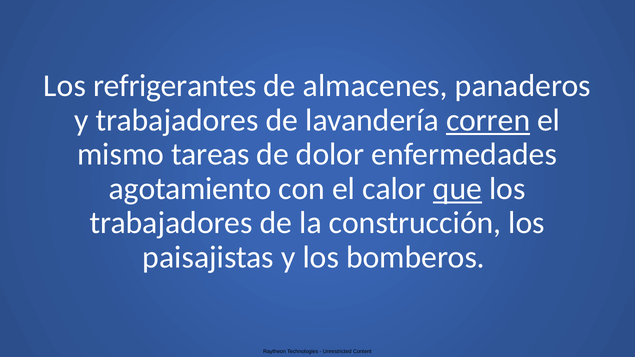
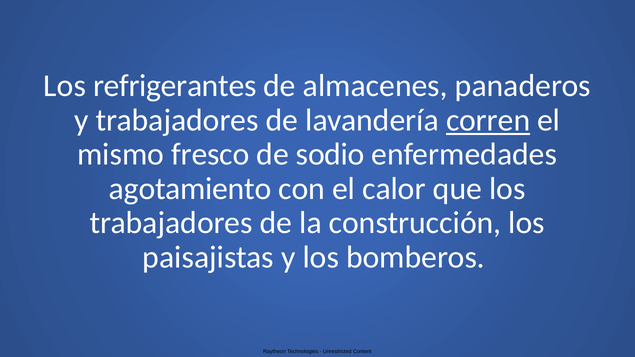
tareas: tareas -> fresco (210, 155)
dolor: dolor -> sodio (330, 155)
que underline: present -> none (457, 189)
